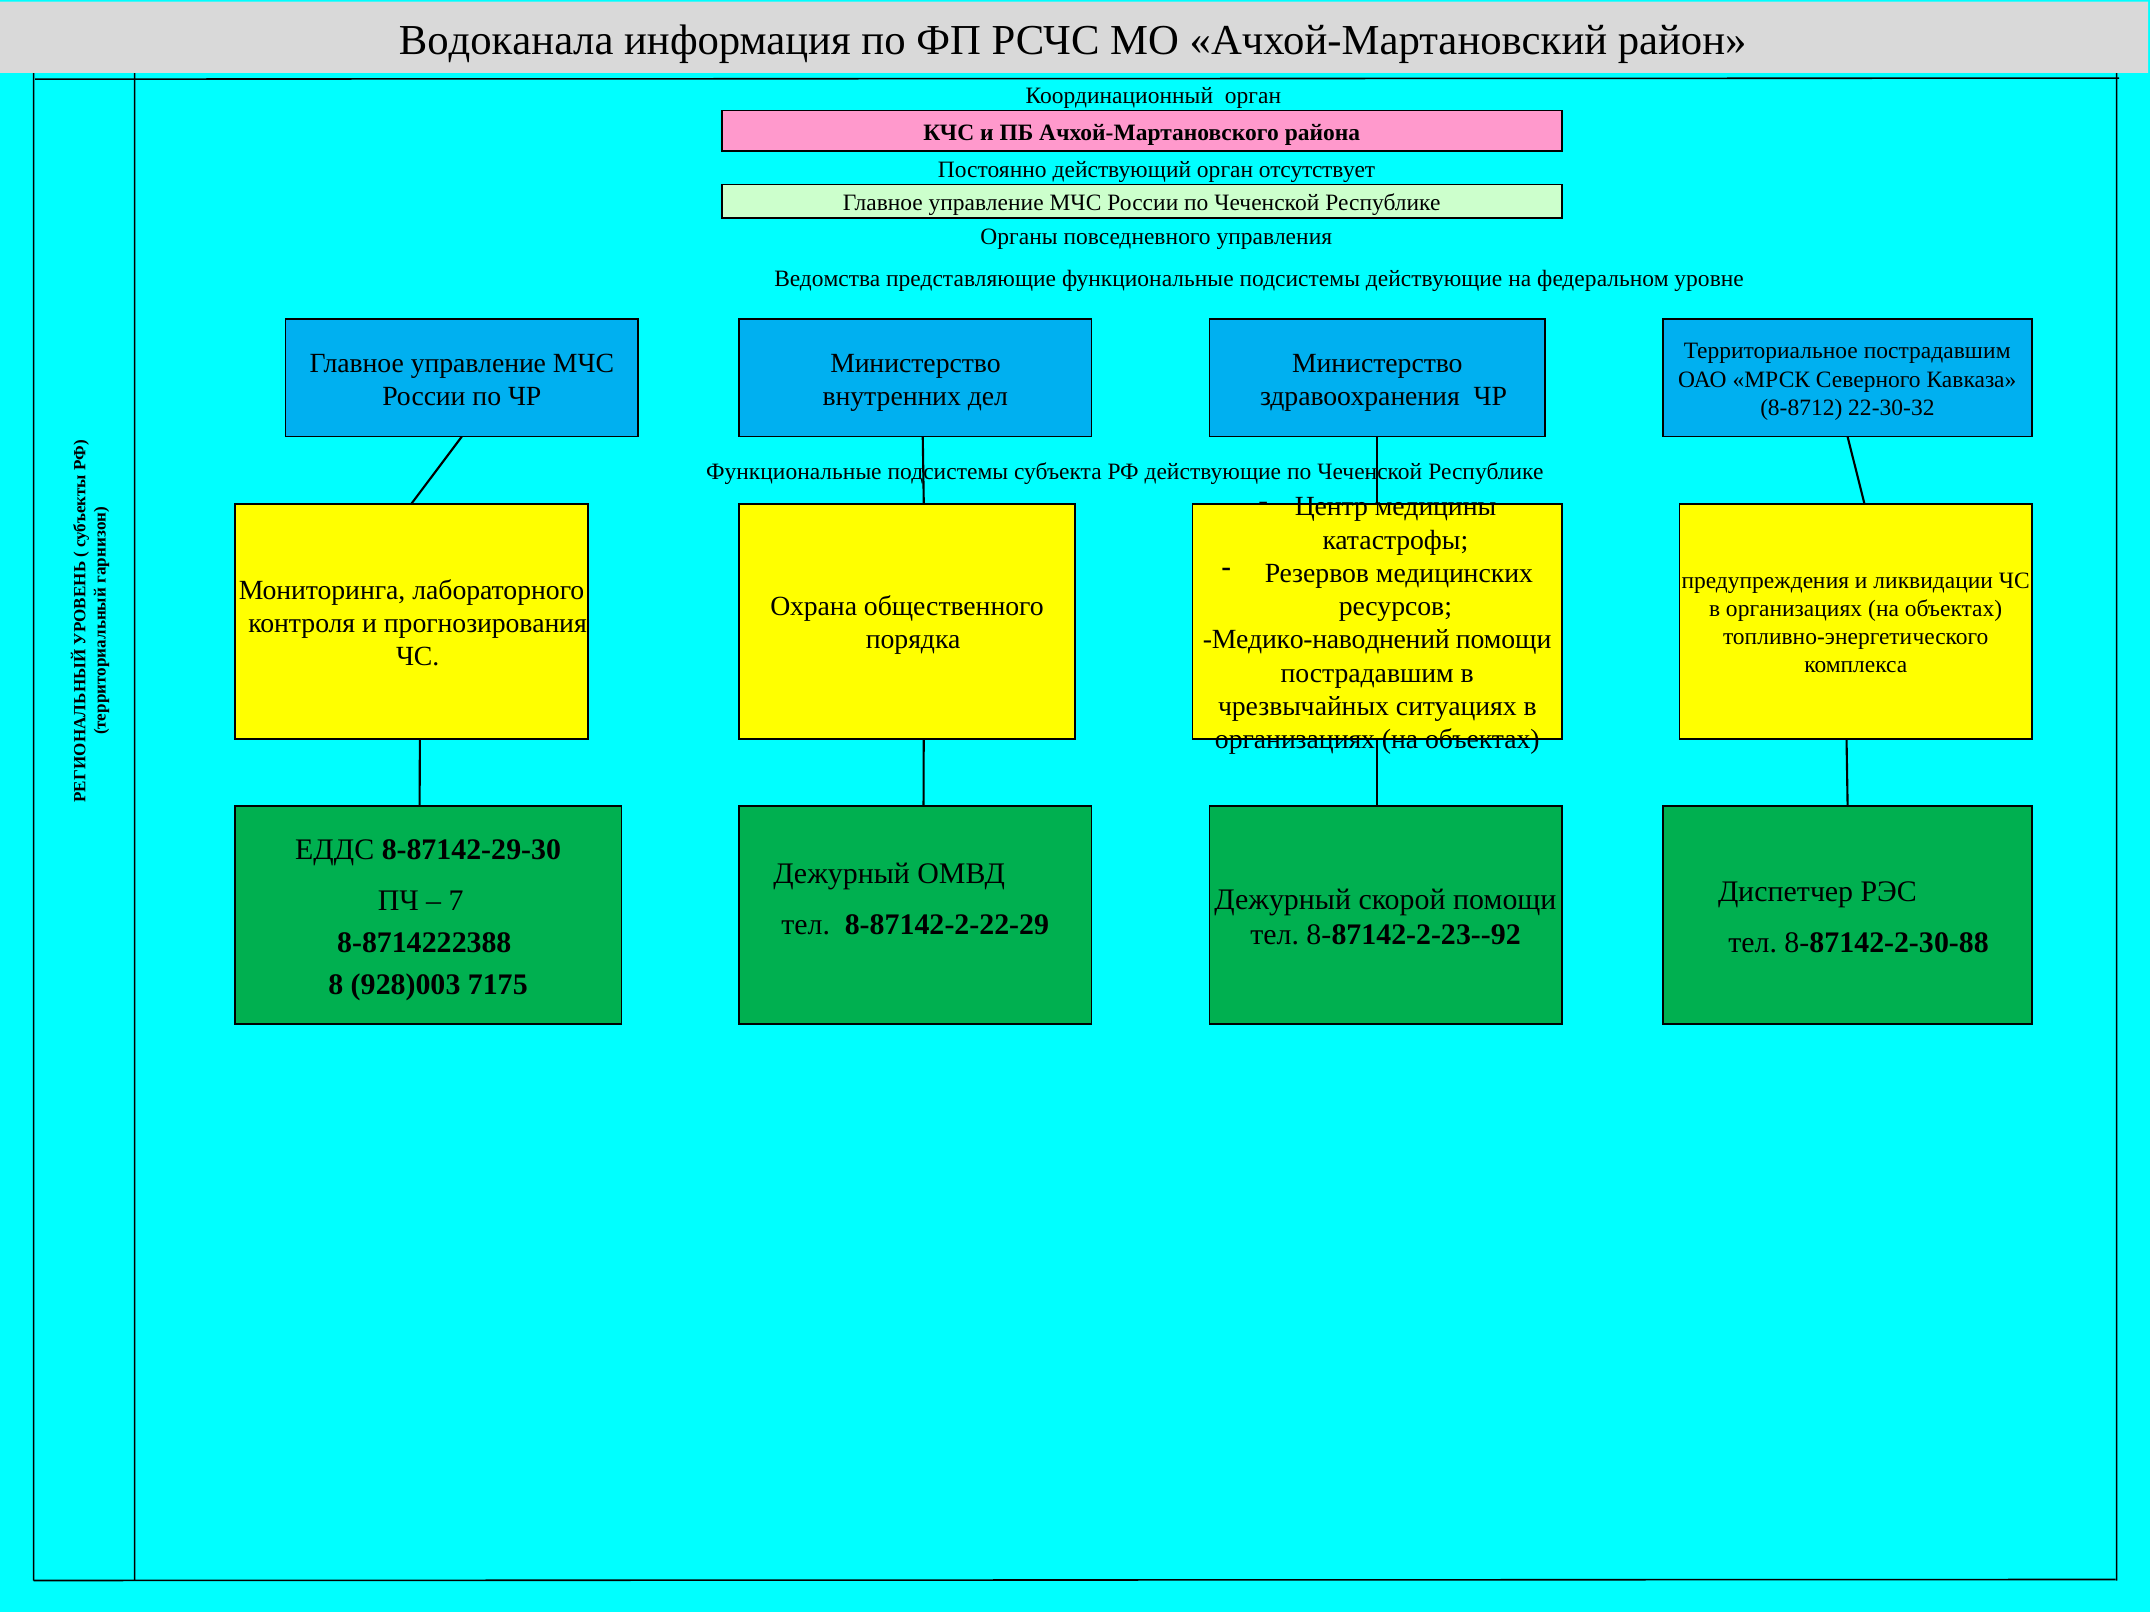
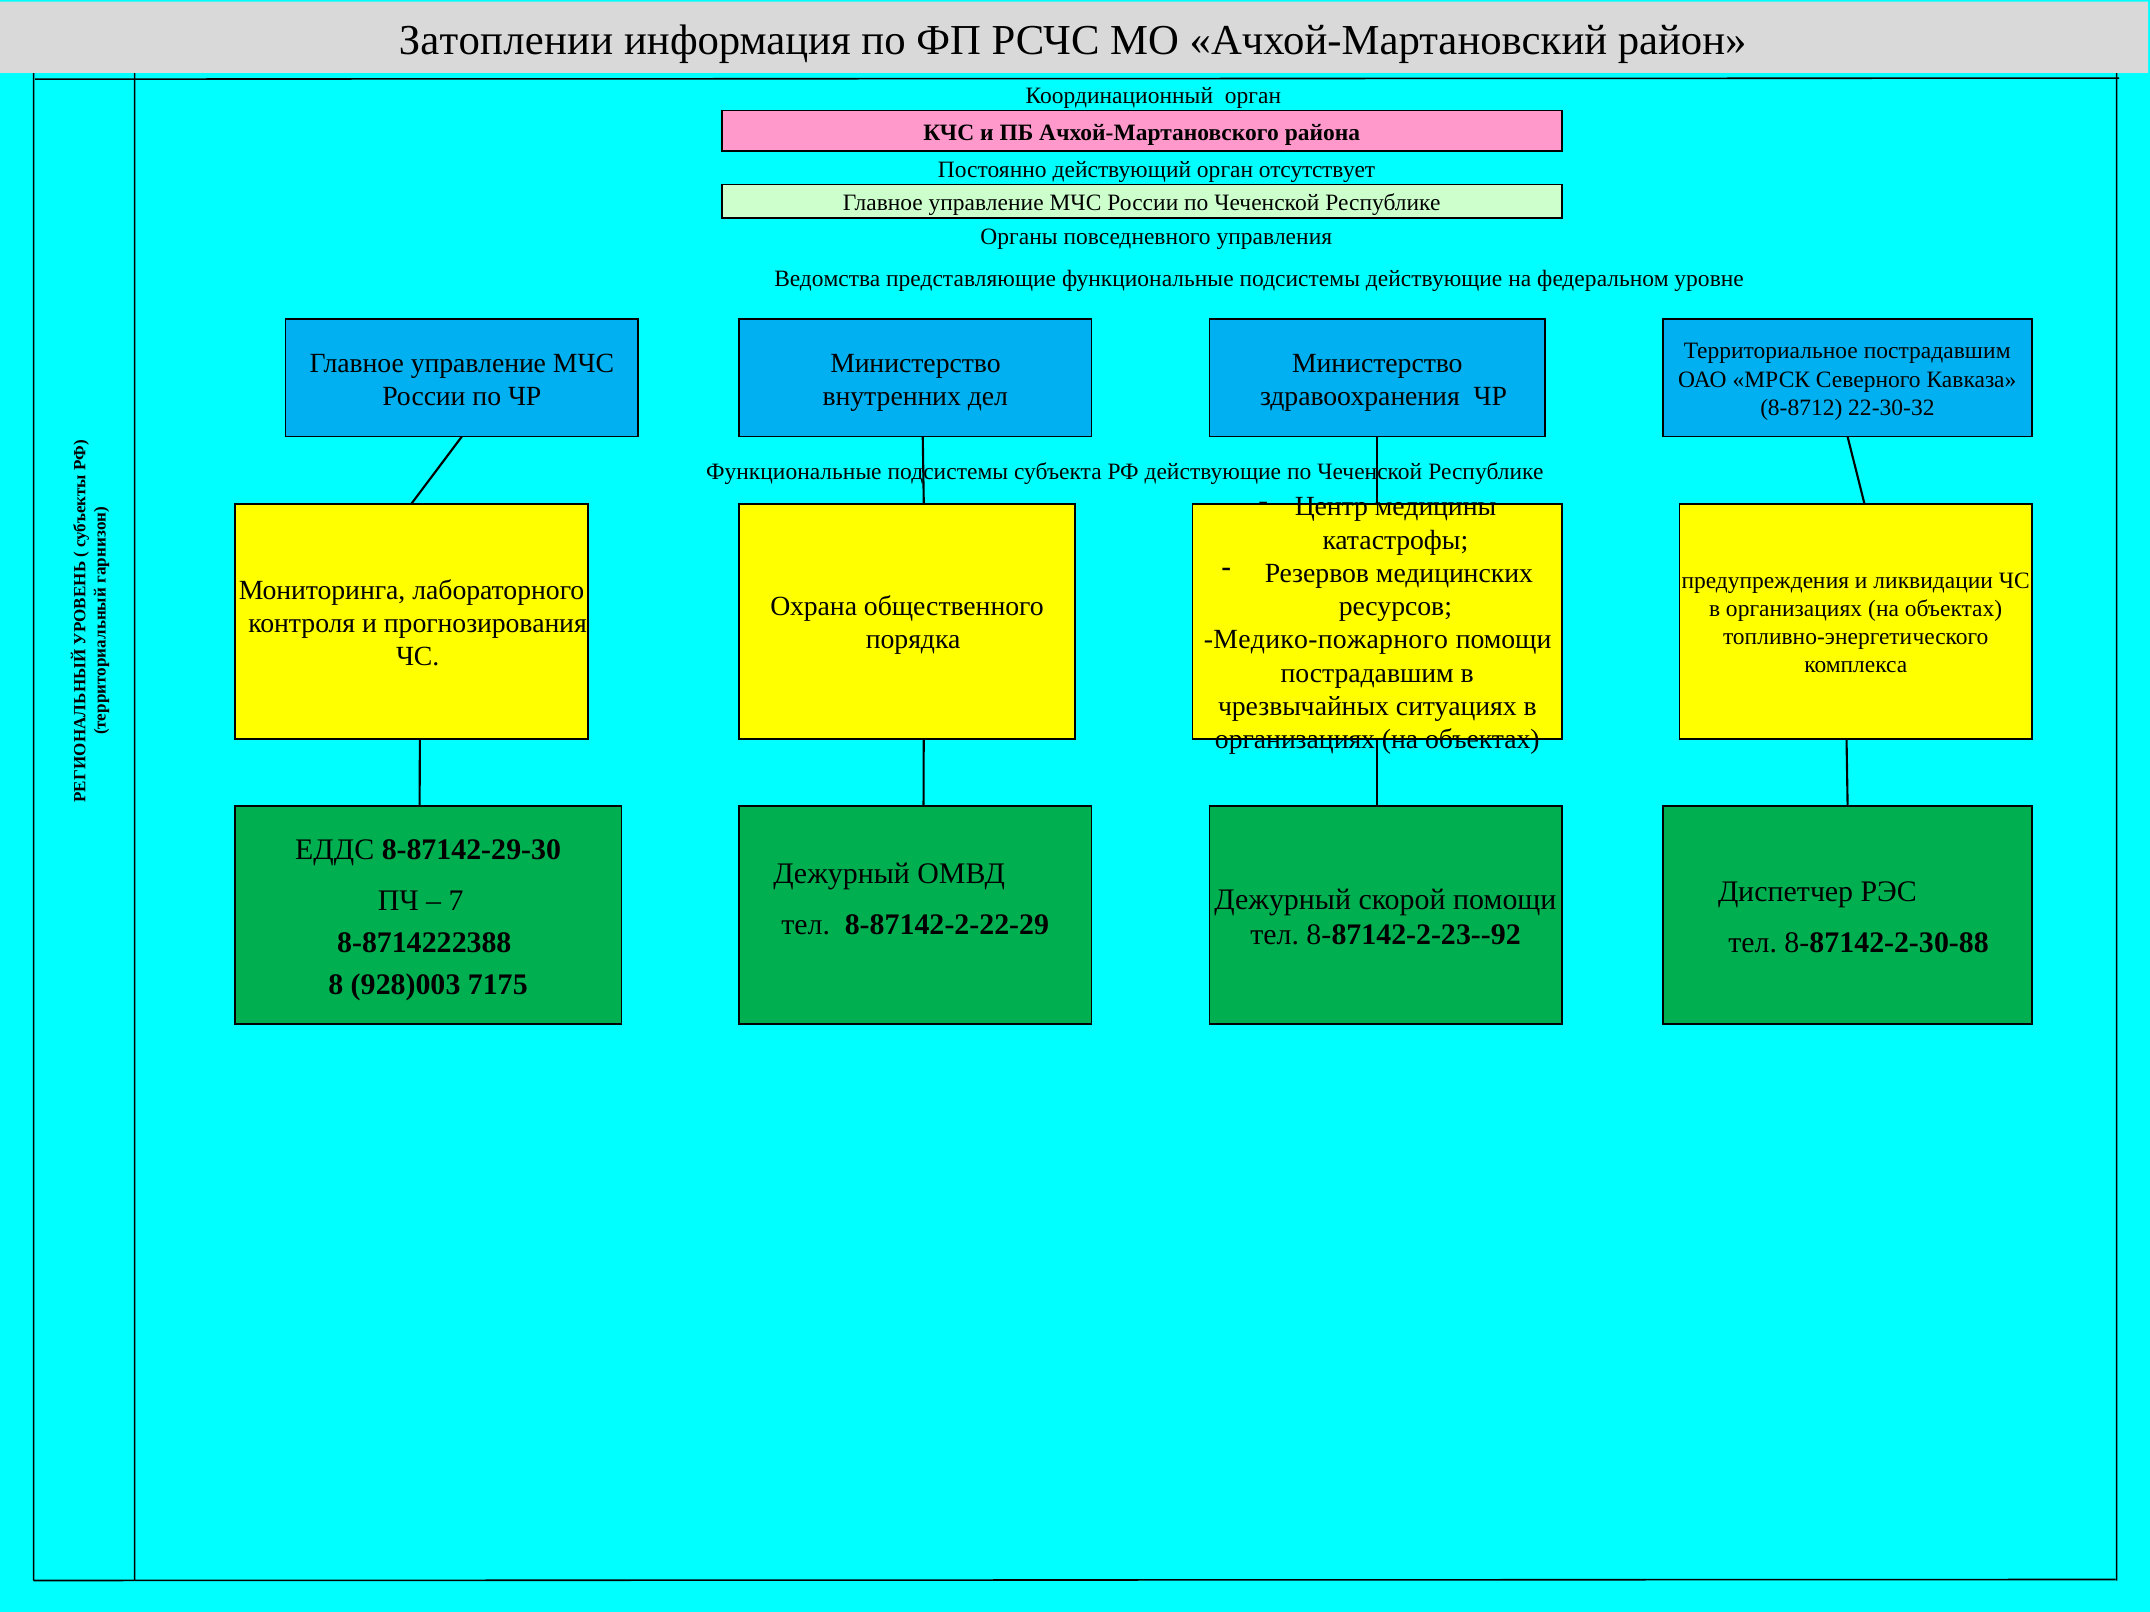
Водоканала: Водоканала -> Затоплении (506, 40)
Медико-наводнений: Медико-наводнений -> Медико-пожарного (1326, 640)
